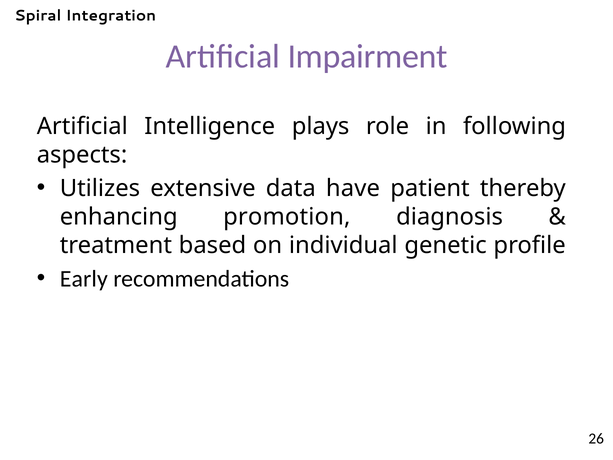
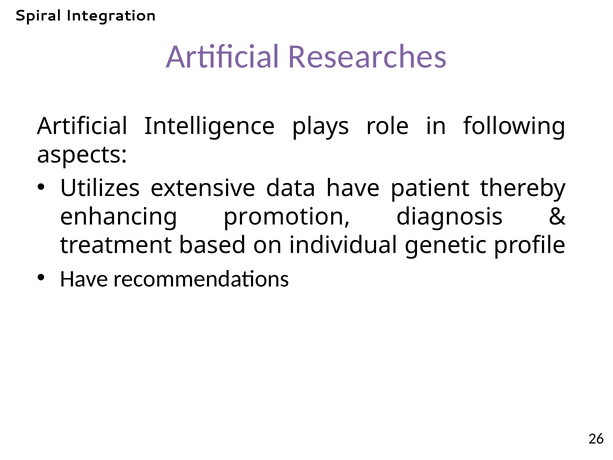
Impairment: Impairment -> Researches (367, 57)
Early: Early -> Have (84, 279)
